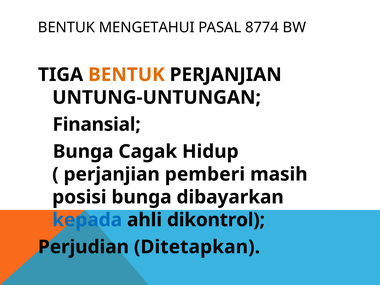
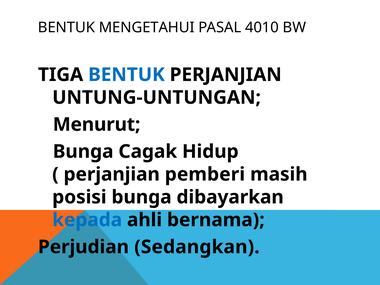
8774: 8774 -> 4010 (262, 28)
BENTUK colour: orange -> blue (126, 75)
Finansial: Finansial -> Menurut (97, 125)
dikontrol: dikontrol -> bernama (216, 220)
Ditetapkan: Ditetapkan -> Sedangkan (197, 247)
